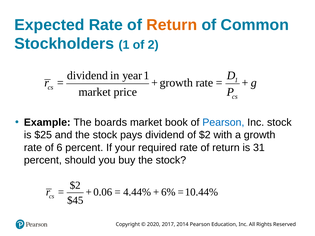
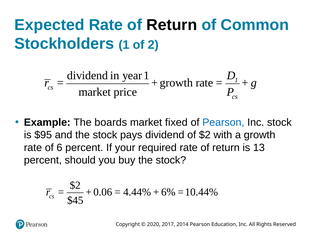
Return colour: orange -> black (172, 25)
book: book -> fixed (176, 123)
$25: $25 -> $95 (43, 135)
31: 31 -> 13 (259, 148)
